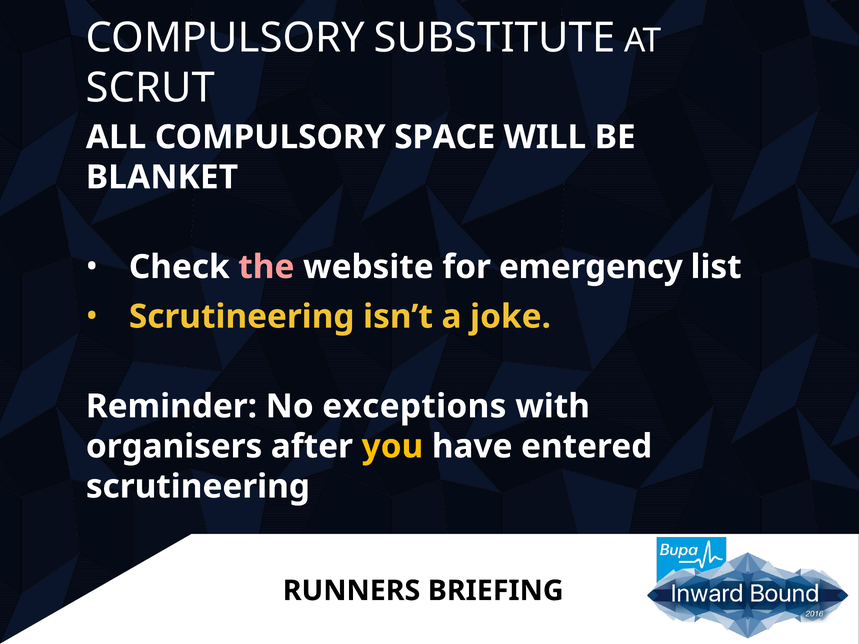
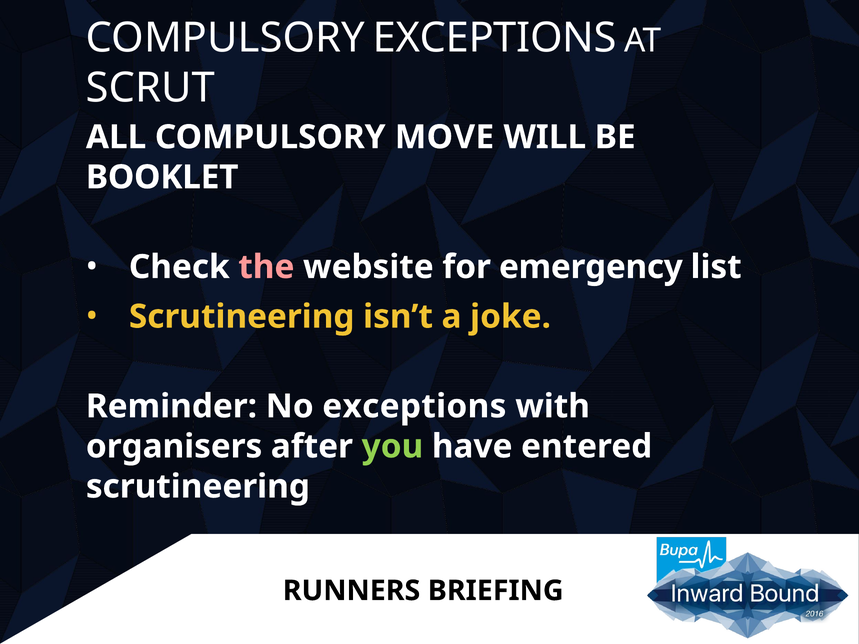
COMPULSORY SUBSTITUTE: SUBSTITUTE -> EXCEPTIONS (495, 38)
SPACE: SPACE -> MOVE (444, 137)
BLANKET: BLANKET -> BOOKLET (162, 177)
you colour: yellow -> light green (392, 447)
